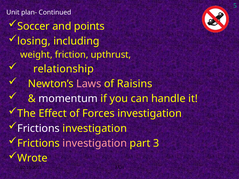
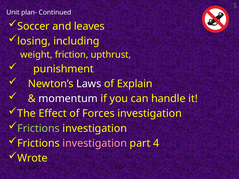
points: points -> leaves (89, 26)
relationship: relationship -> punishment (64, 69)
Laws colour: pink -> white (89, 84)
Raisins: Raisins -> Explain (135, 84)
Frictions colour: white -> light green (39, 129)
3: 3 -> 4 (156, 143)
